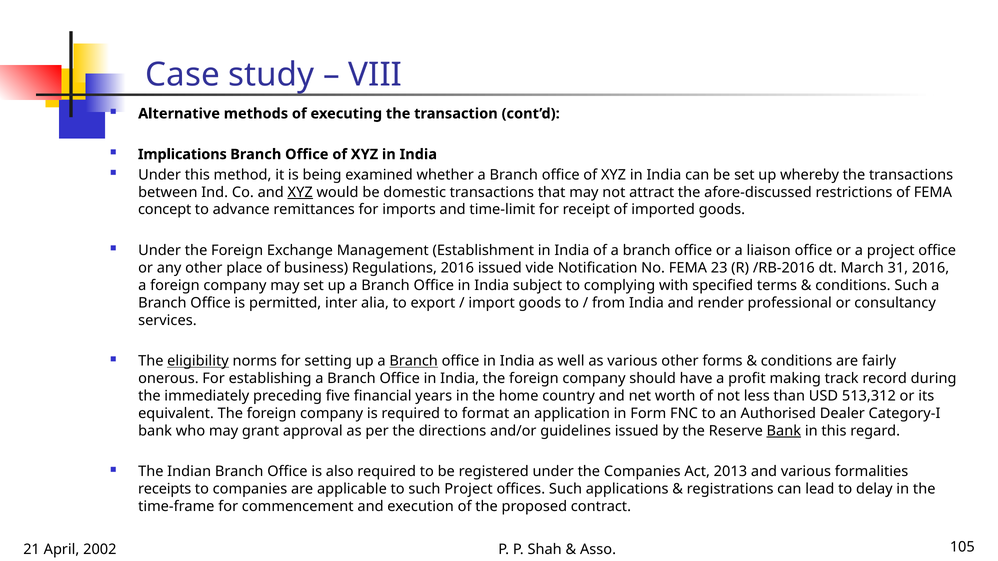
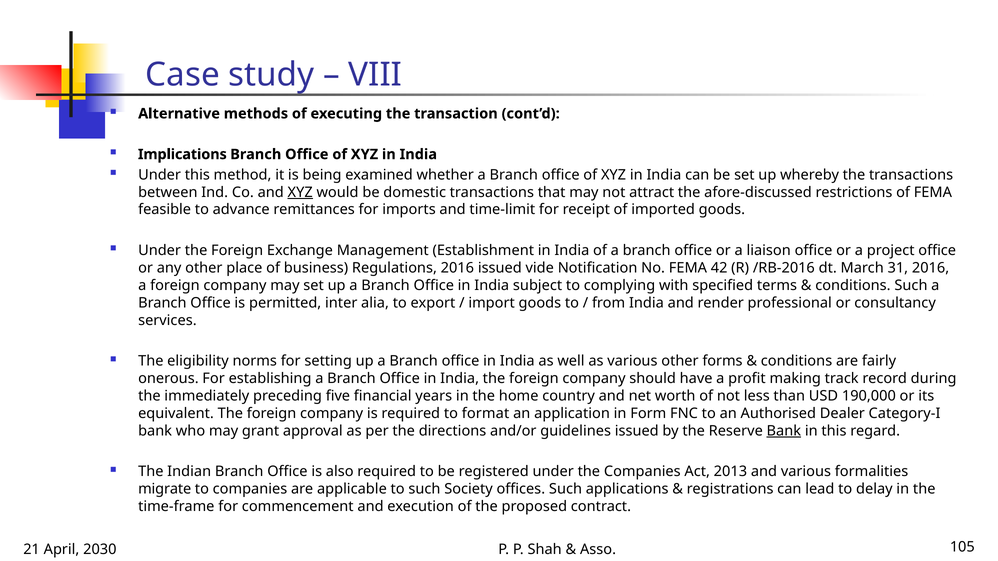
concept: concept -> feasible (165, 210)
23: 23 -> 42 (719, 268)
eligibility underline: present -> none (198, 361)
Branch underline: present -> none (414, 361)
513,312: 513,312 -> 190,000 (869, 396)
receipts: receipts -> migrate (165, 489)
such Project: Project -> Society (469, 489)
2002: 2002 -> 2030 (100, 550)
